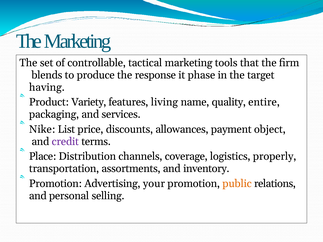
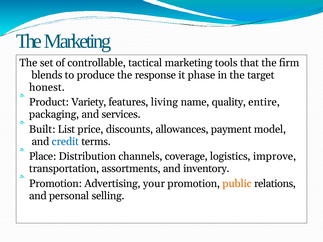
having: having -> honest (47, 87)
Nike: Nike -> Built (42, 129)
object: object -> model (270, 129)
credit colour: purple -> blue (65, 142)
properly: properly -> improve (275, 157)
